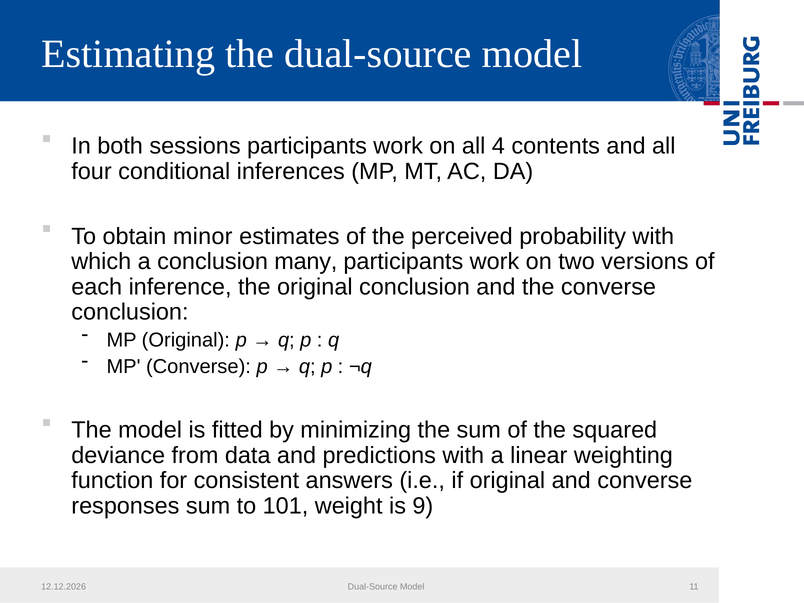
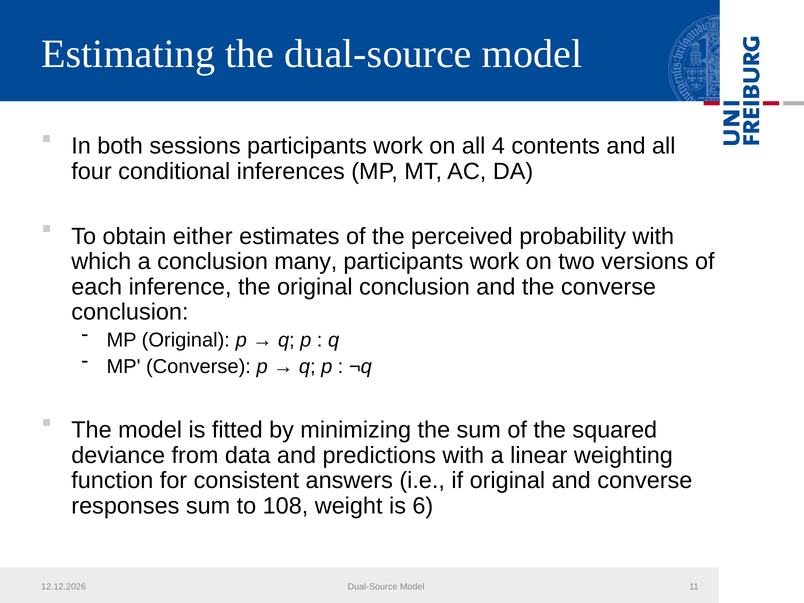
minor: minor -> either (203, 236)
101: 101 -> 108 (285, 506)
9: 9 -> 6 (423, 506)
